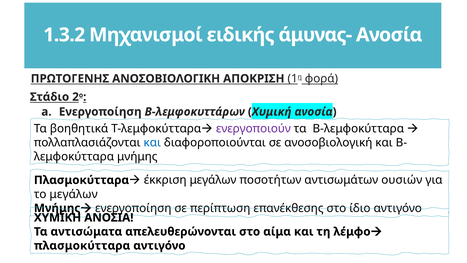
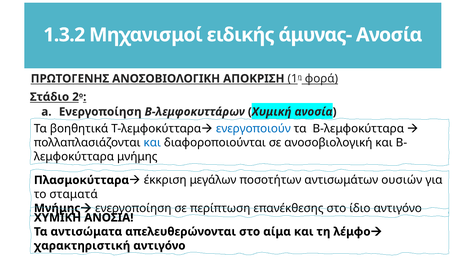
ενεργοποιούν colour: purple -> blue (253, 128)
το μεγάλων: μεγάλων -> σταματά (74, 194)
πλασμοκύτταρα: πλασμοκύτταρα -> χαρακτηριστική (82, 245)
